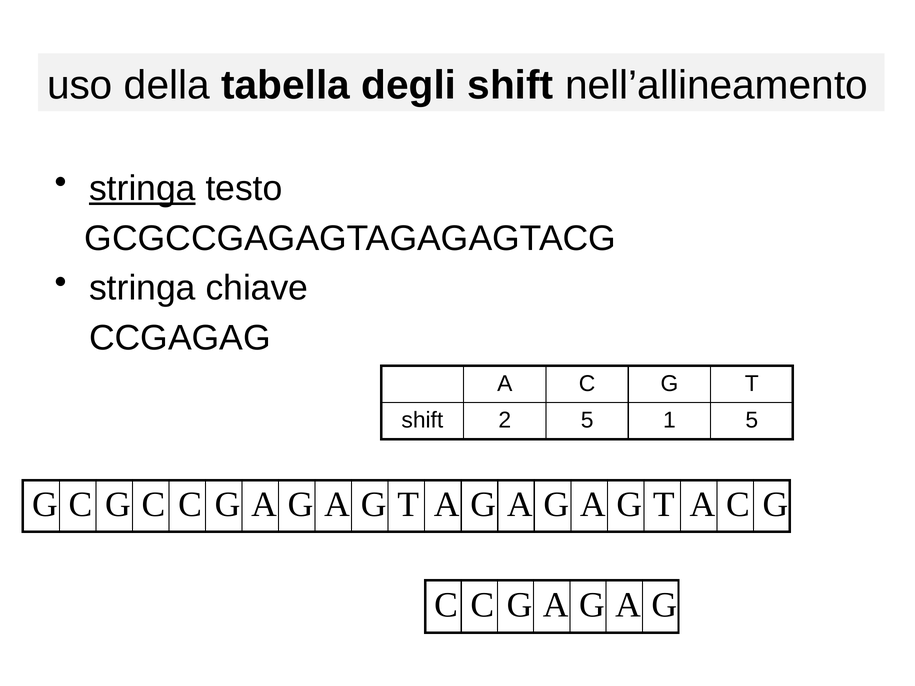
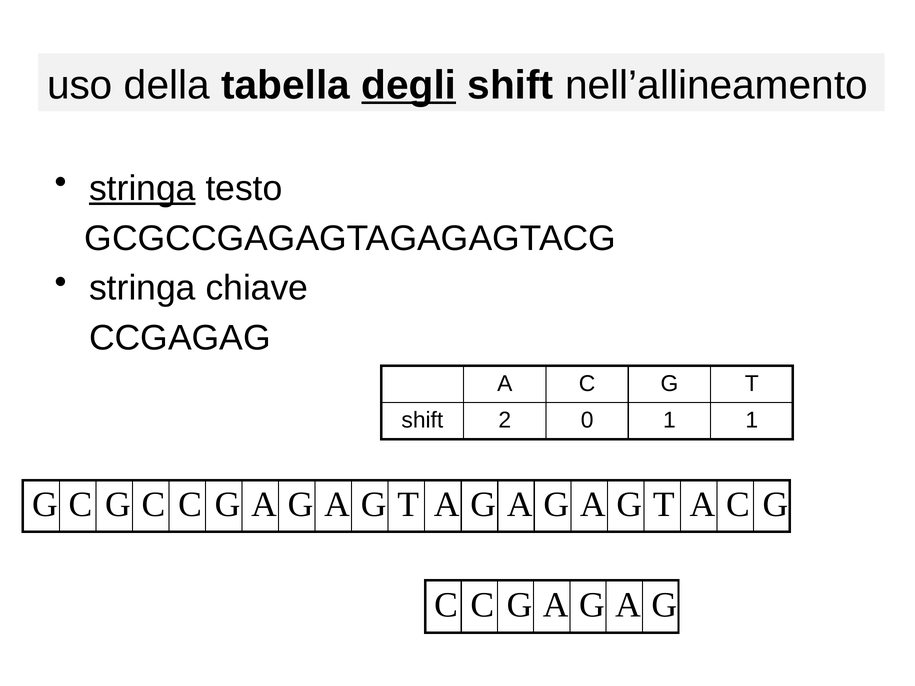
degli underline: none -> present (409, 85)
2 5: 5 -> 0 (587, 420)
1 5: 5 -> 1 (752, 420)
